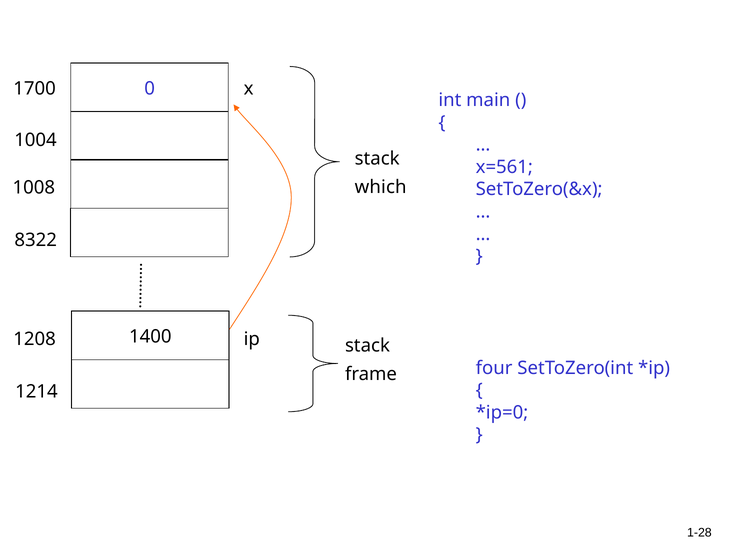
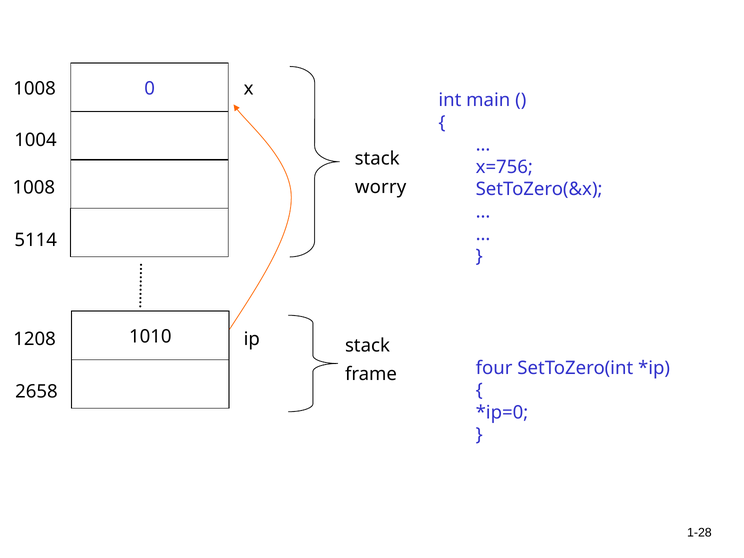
1700: 1700 -> 1008 (35, 89)
x=561: x=561 -> x=756 (504, 167)
which: which -> worry (381, 187)
8322: 8322 -> 5114 (36, 240)
1400: 1400 -> 1010 (150, 337)
1214: 1214 -> 2658 (36, 392)
